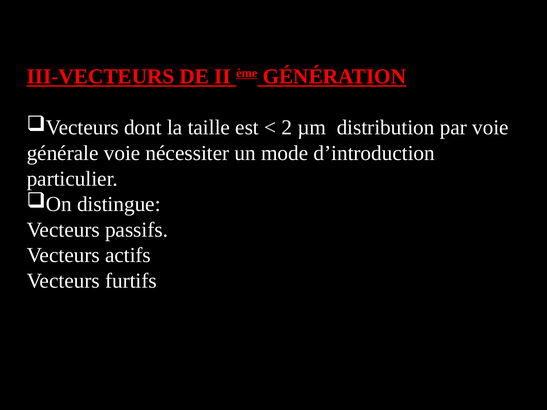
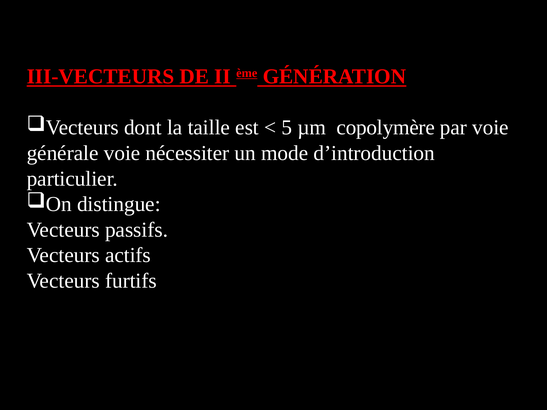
2: 2 -> 5 (287, 128)
distribution: distribution -> copolymère (386, 128)
